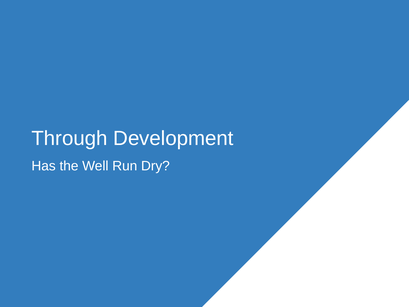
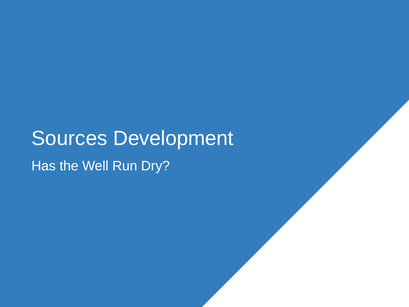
Through: Through -> Sources (69, 138)
